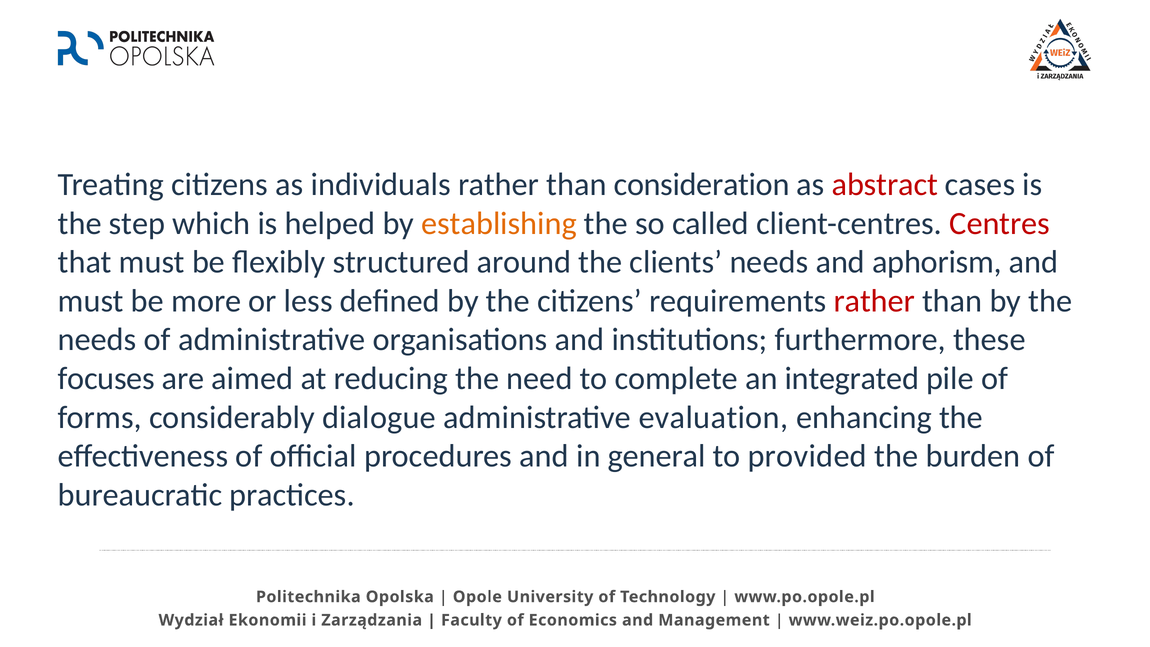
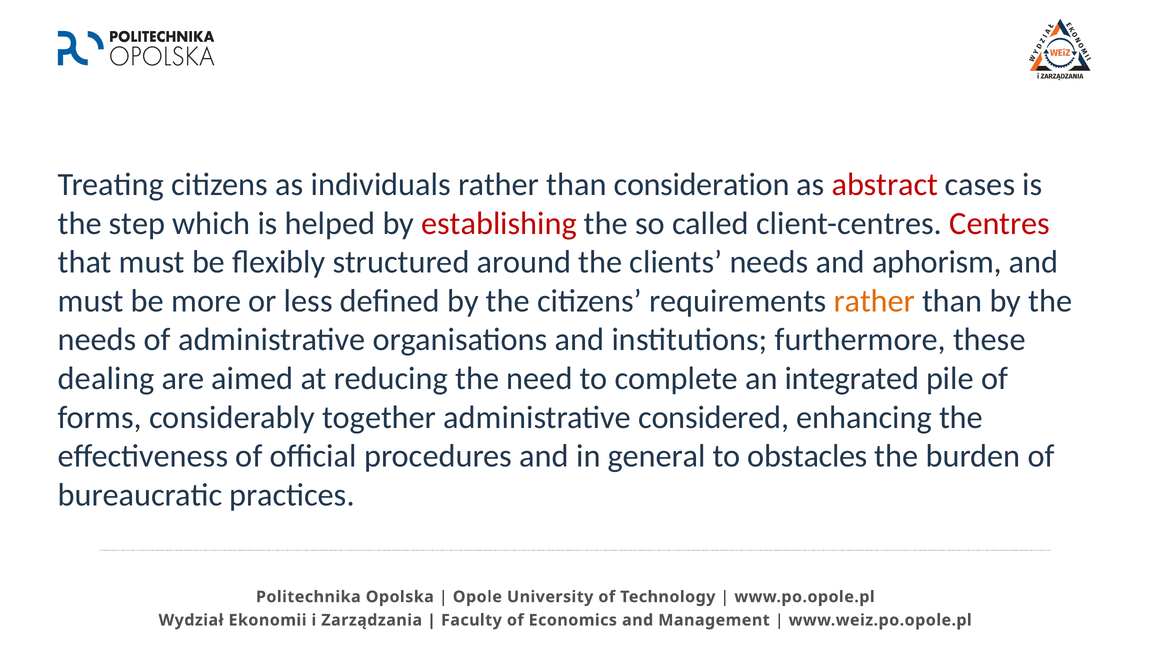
establishing colour: orange -> red (499, 223)
rather colour: red -> orange (874, 301)
focuses: focuses -> dealing (106, 379)
dialogue: dialogue -> together (379, 417)
evaluation: evaluation -> considered (714, 417)
provided: provided -> obstacles (808, 456)
